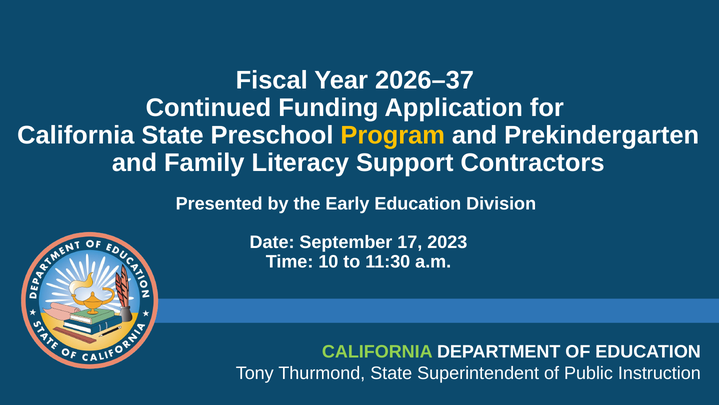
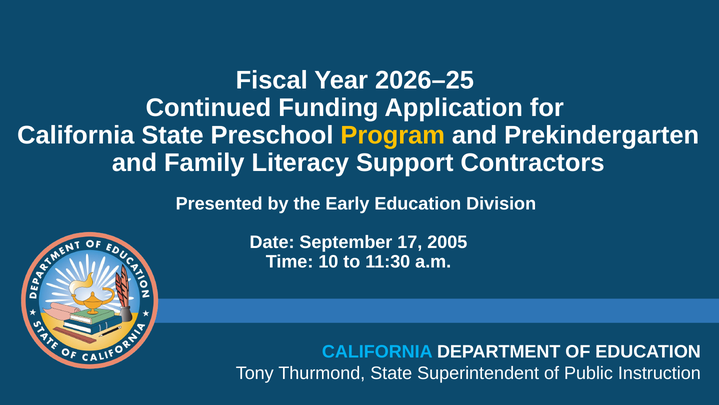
2026–37: 2026–37 -> 2026–25 (424, 80)
2023: 2023 -> 2005 (447, 242)
CALIFORNIA colour: light green -> light blue (377, 351)
